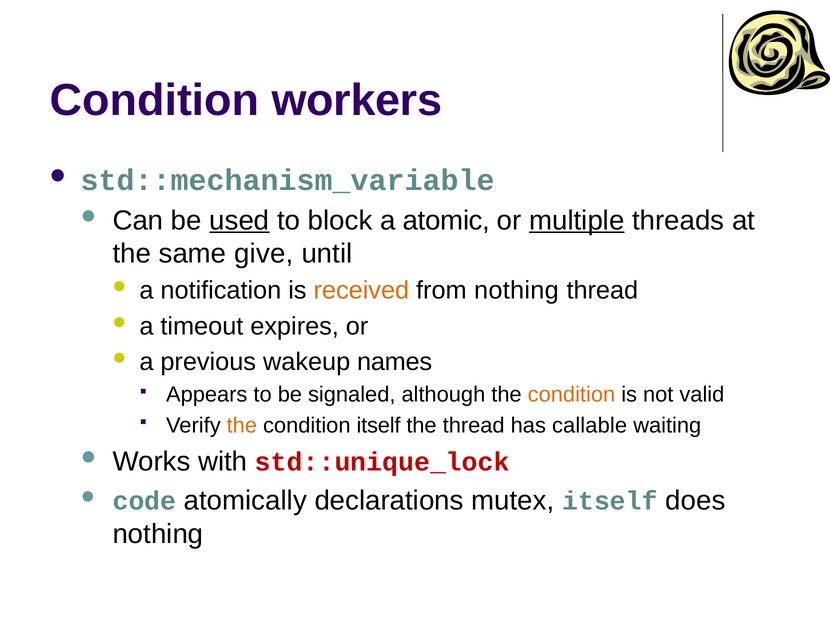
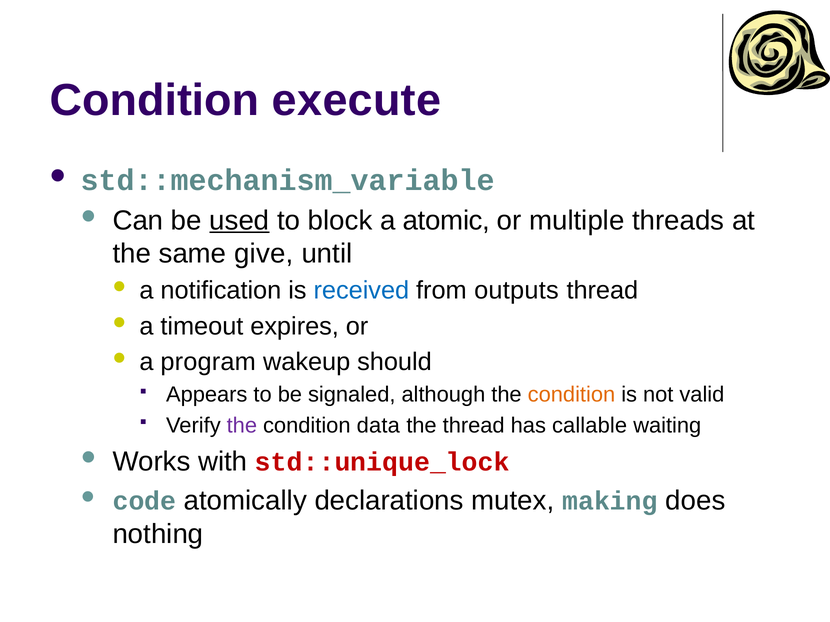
workers: workers -> execute (357, 101)
multiple underline: present -> none (577, 221)
received colour: orange -> blue (361, 291)
from nothing: nothing -> outputs (516, 291)
previous: previous -> program (208, 362)
names: names -> should (394, 362)
the colour: orange -> purple (242, 426)
condition itself: itself -> data (378, 426)
mutex itself: itself -> making (610, 502)
